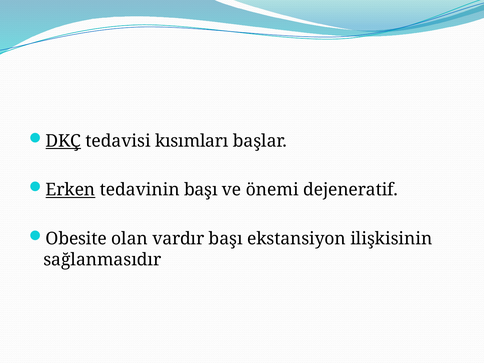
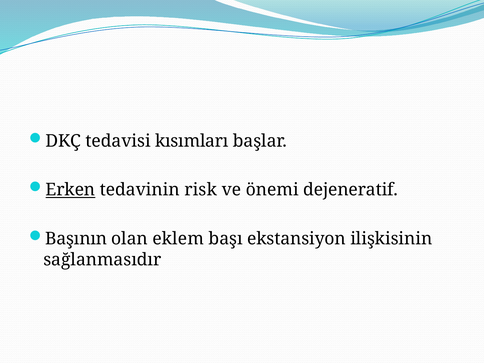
DKÇ underline: present -> none (63, 141)
tedavinin başı: başı -> risk (201, 190)
Obesite: Obesite -> Başının (76, 239)
vardır: vardır -> eklem (178, 239)
